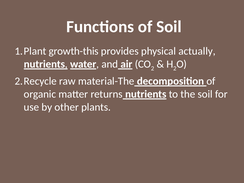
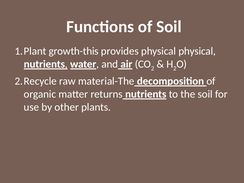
physical actually: actually -> physical (197, 51)
